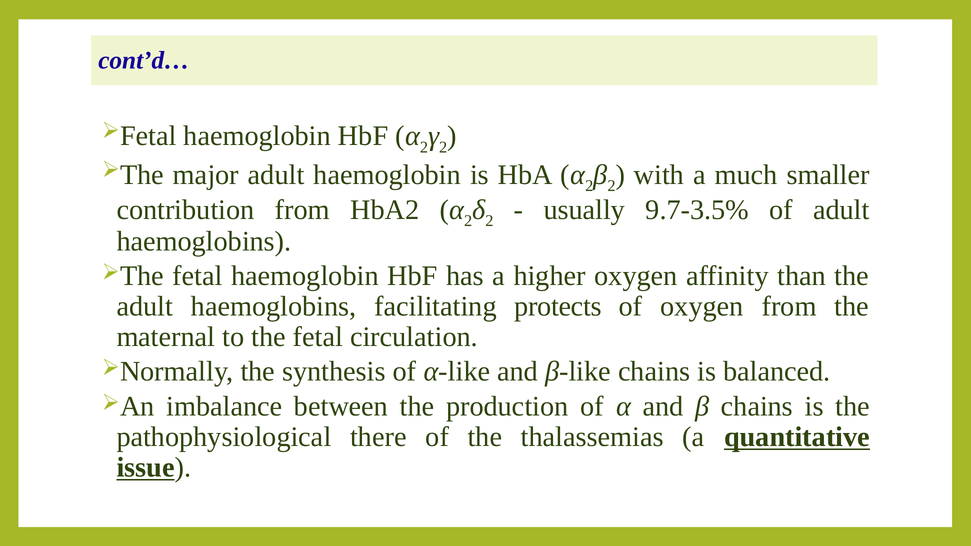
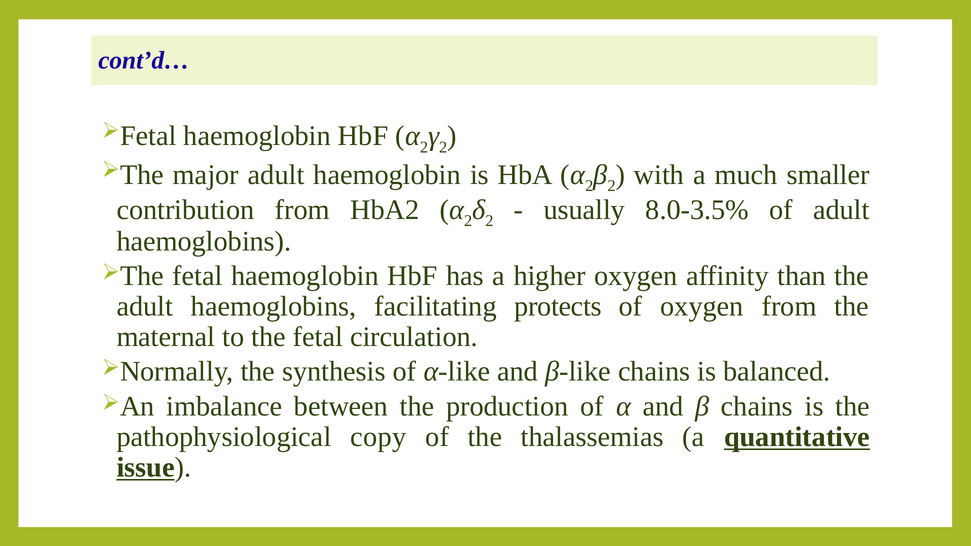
9.7-3.5%: 9.7-3.5% -> 8.0-3.5% (697, 210)
there: there -> copy (378, 437)
